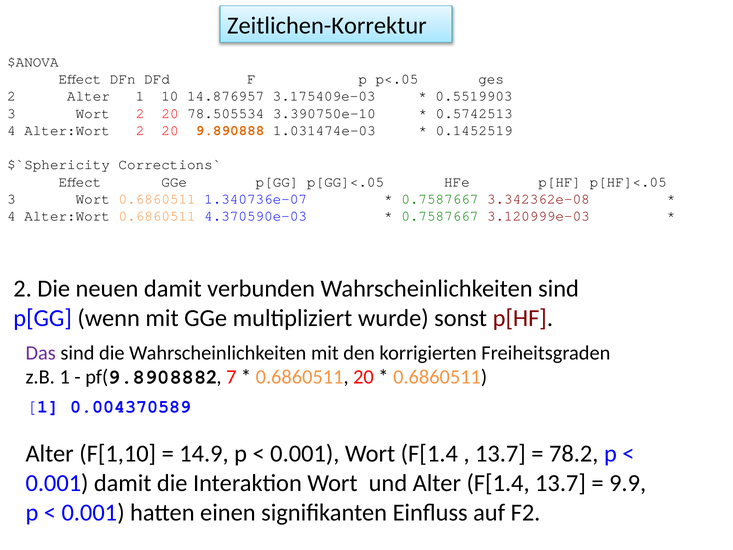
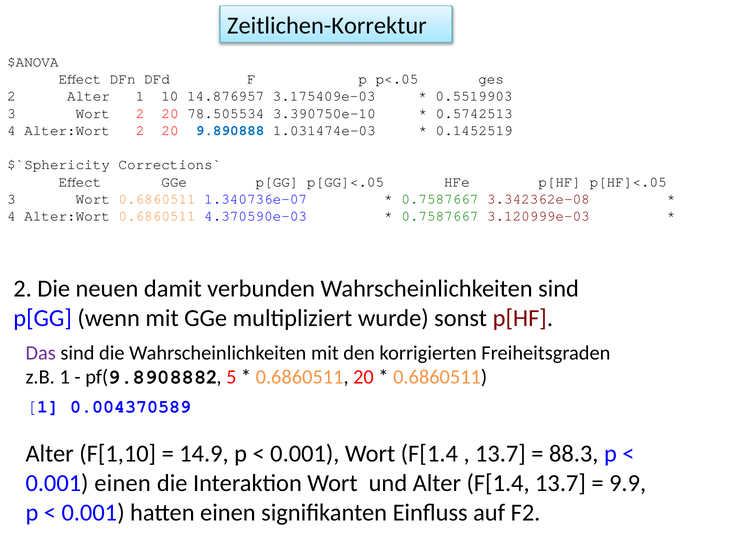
9.890888 colour: orange -> blue (230, 130)
7: 7 -> 5 (231, 377)
78.2: 78.2 -> 88.3 (574, 454)
0.001 damit: damit -> einen (123, 483)
